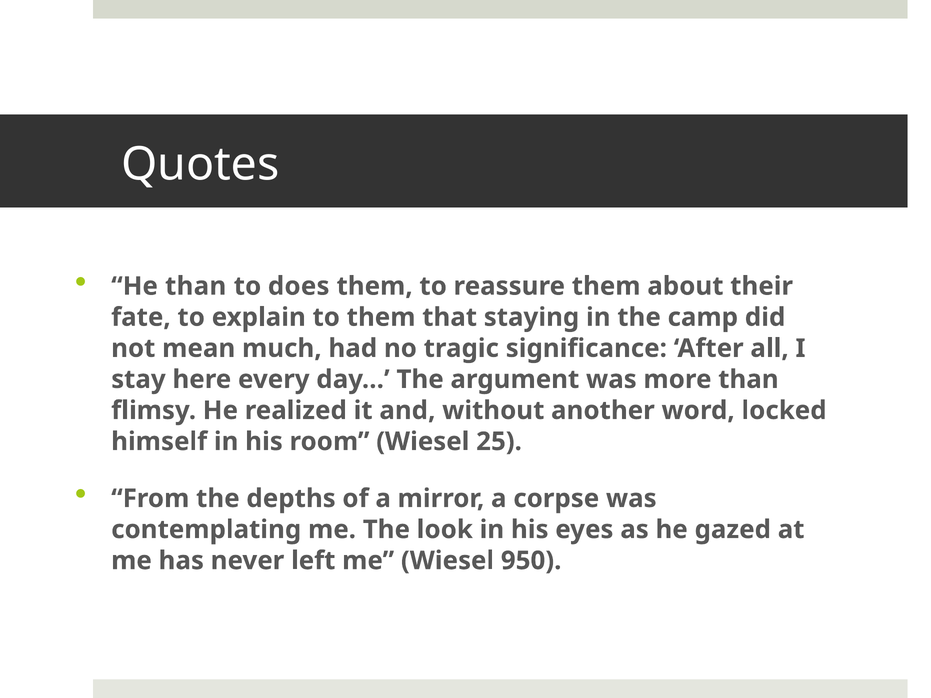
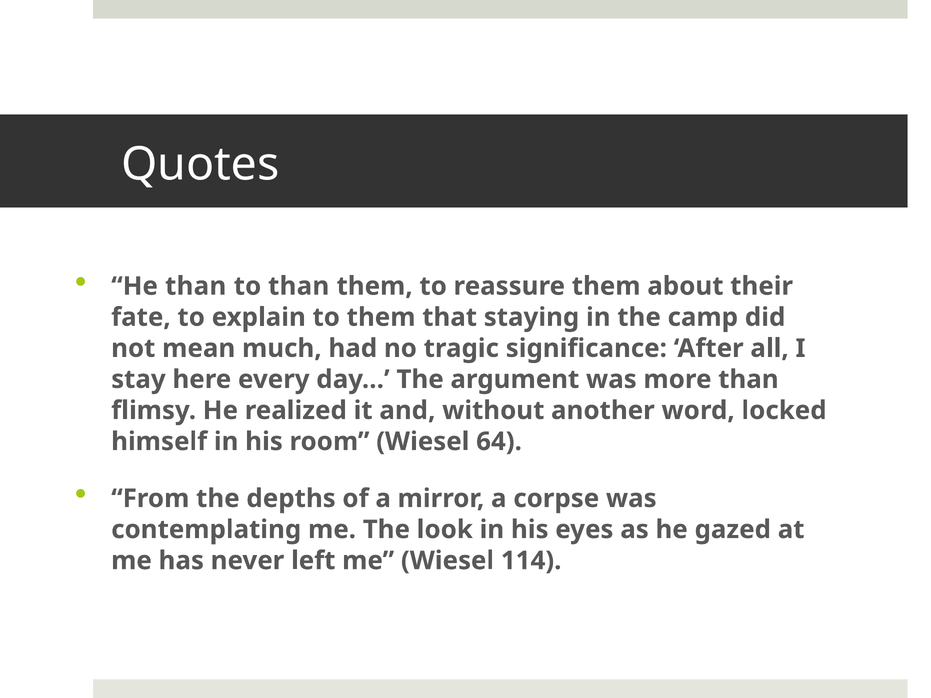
to does: does -> than (299, 286)
25: 25 -> 64 (499, 442)
950: 950 -> 114 (531, 561)
